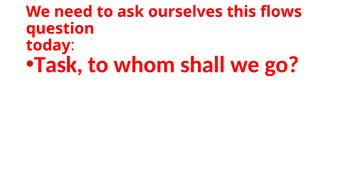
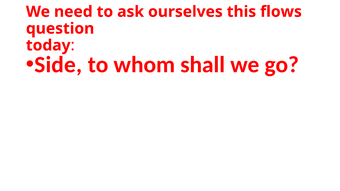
Task: Task -> Side (58, 65)
